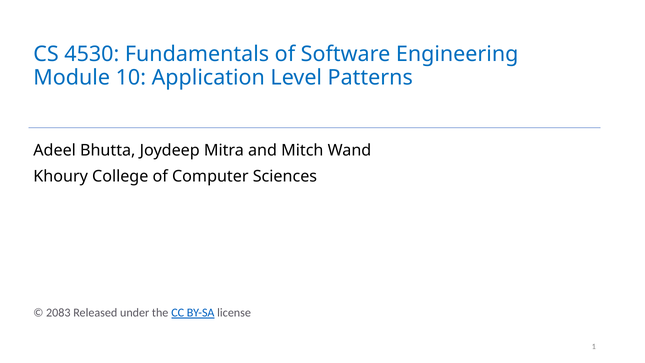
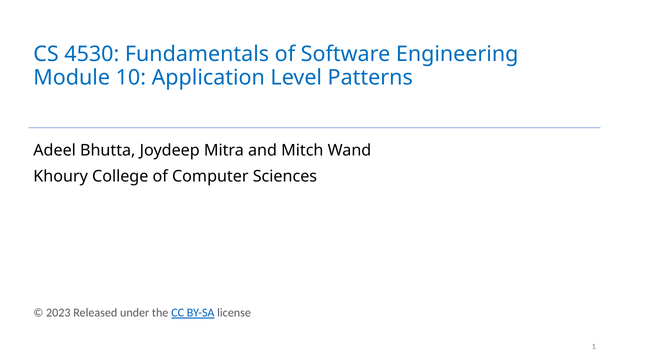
2083: 2083 -> 2023 (58, 313)
